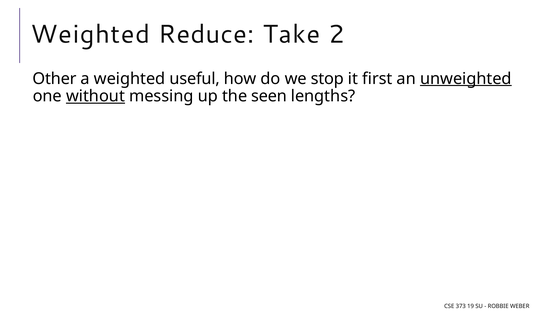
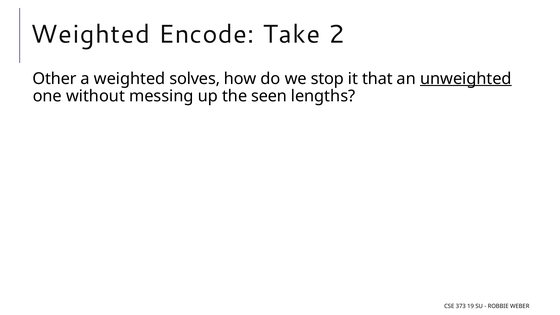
Reduce: Reduce -> Encode (206, 34)
useful: useful -> solves (195, 79)
first: first -> that (377, 79)
without underline: present -> none (95, 96)
